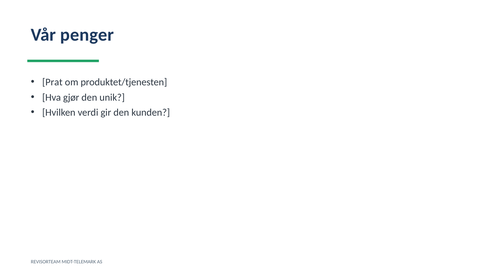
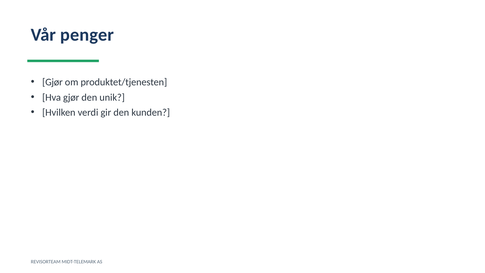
Prat: Prat -> Gjør (52, 82)
